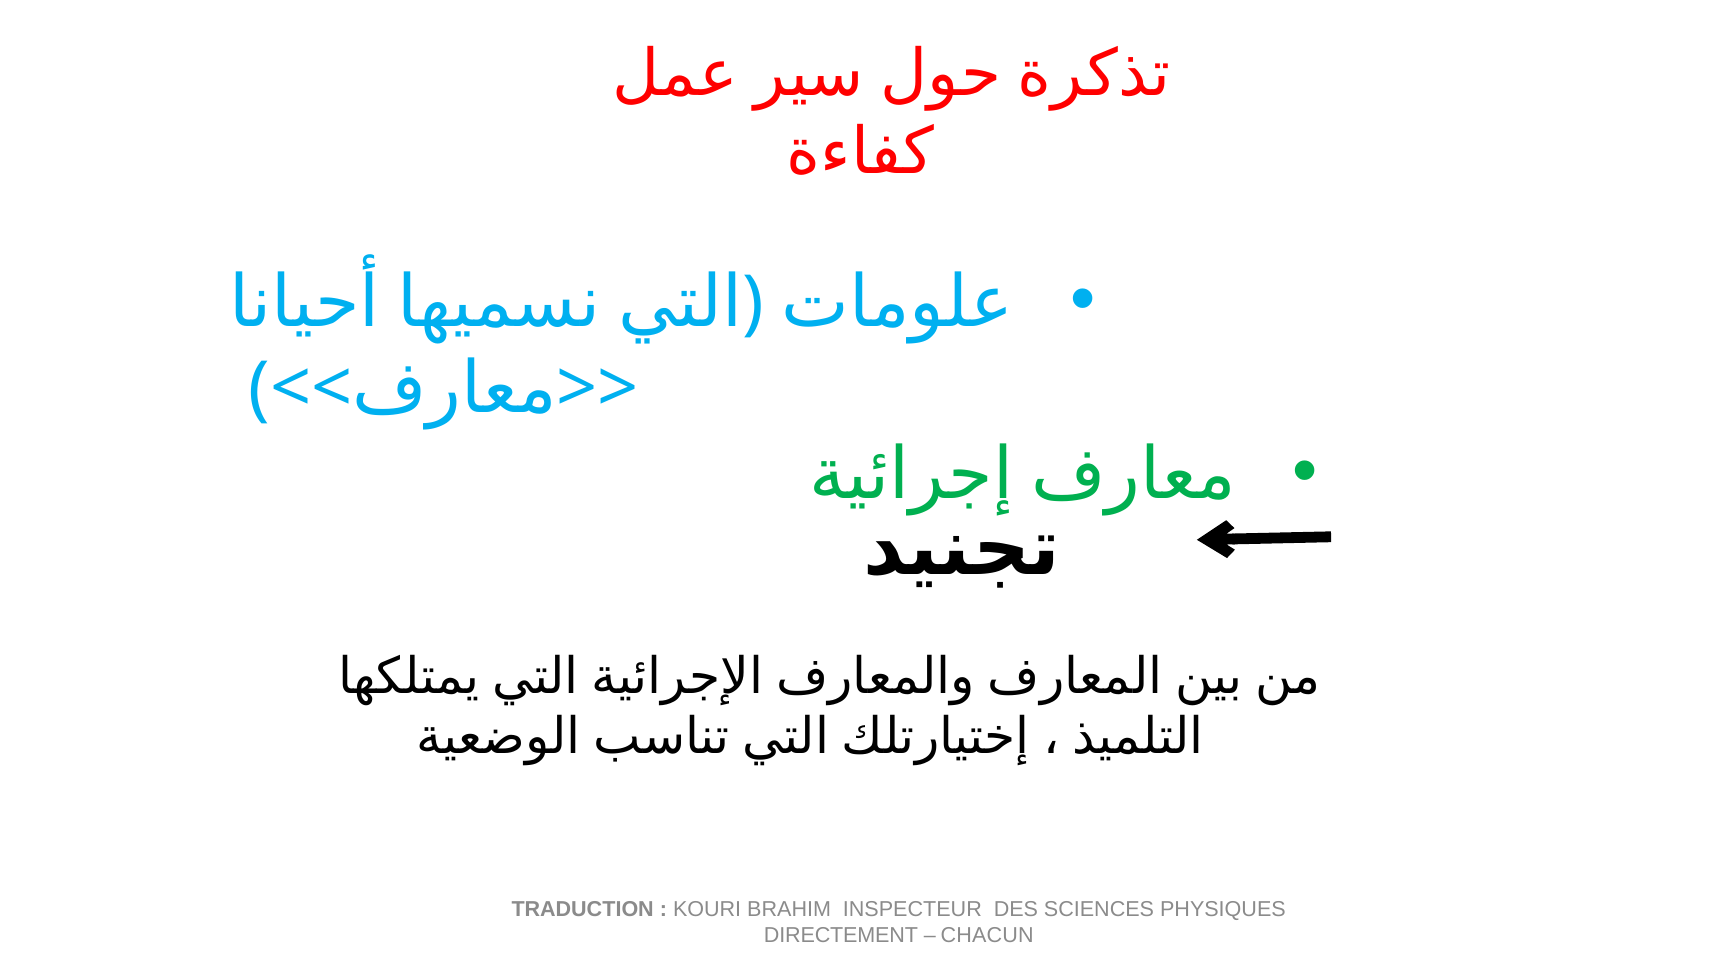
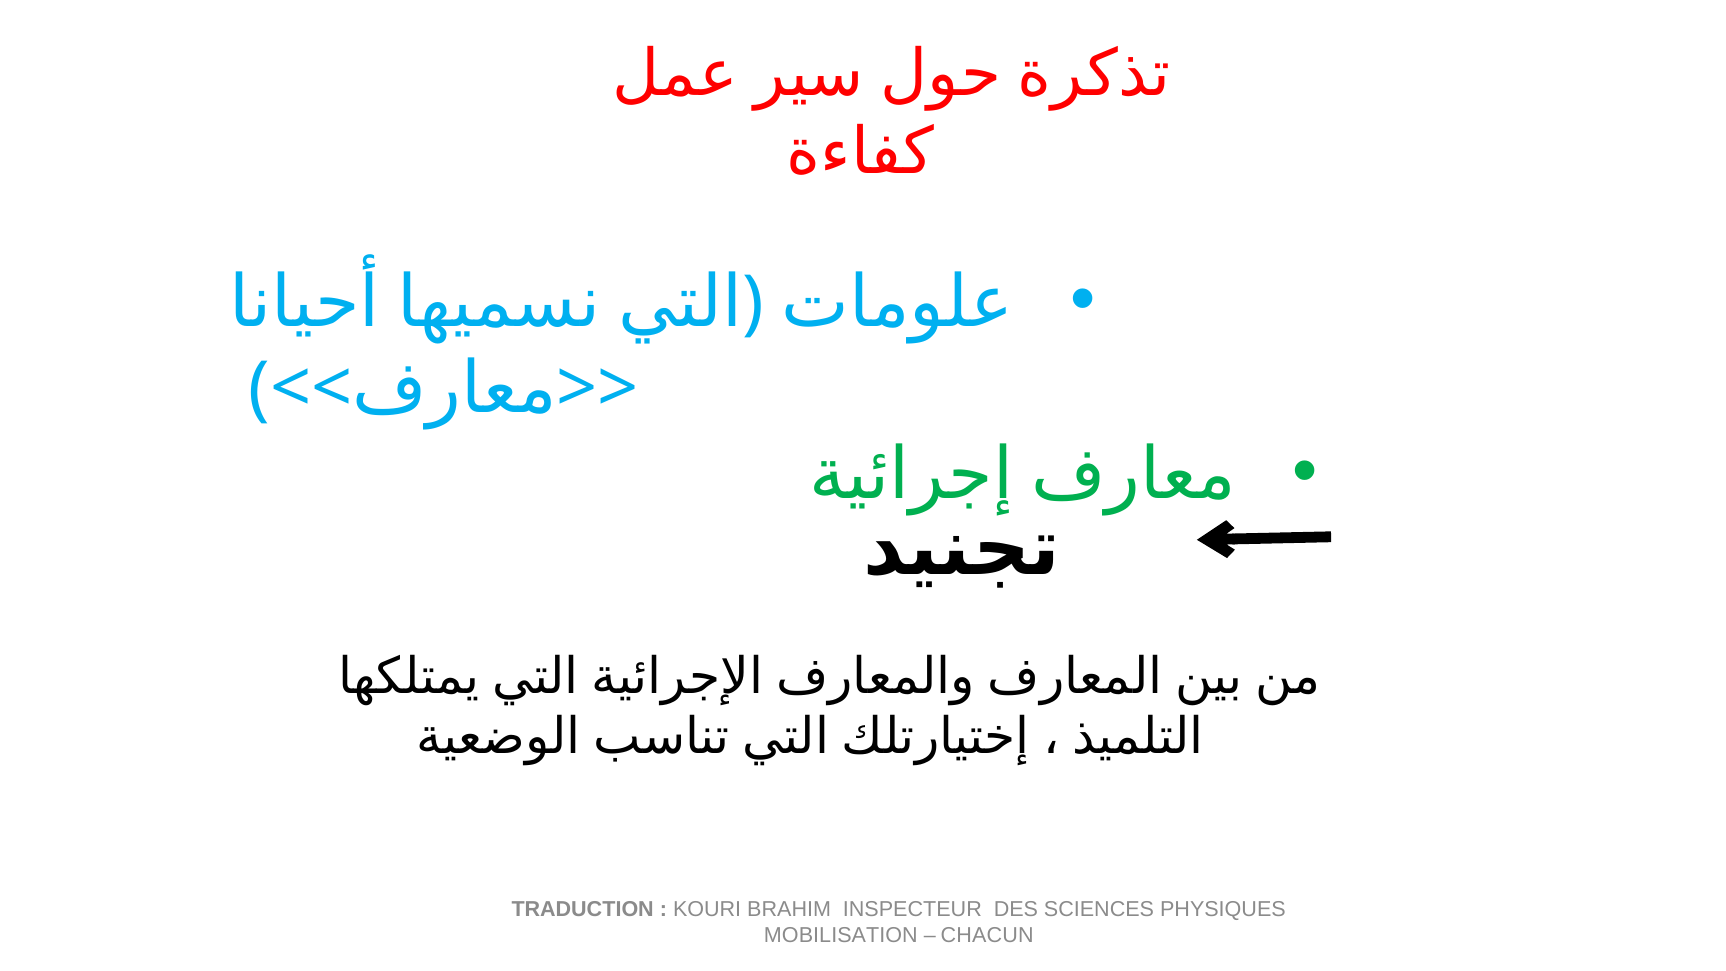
DIRECTEMENT: DIRECTEMENT -> MOBILISATION (841, 935)
